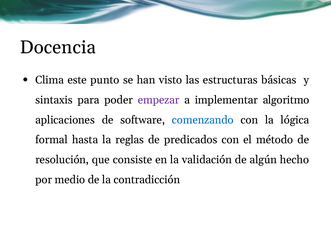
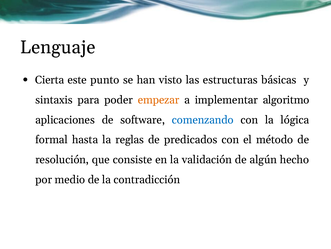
Docencia: Docencia -> Lenguaje (58, 47)
Clima: Clima -> Cierta (50, 80)
empezar colour: purple -> orange (159, 100)
